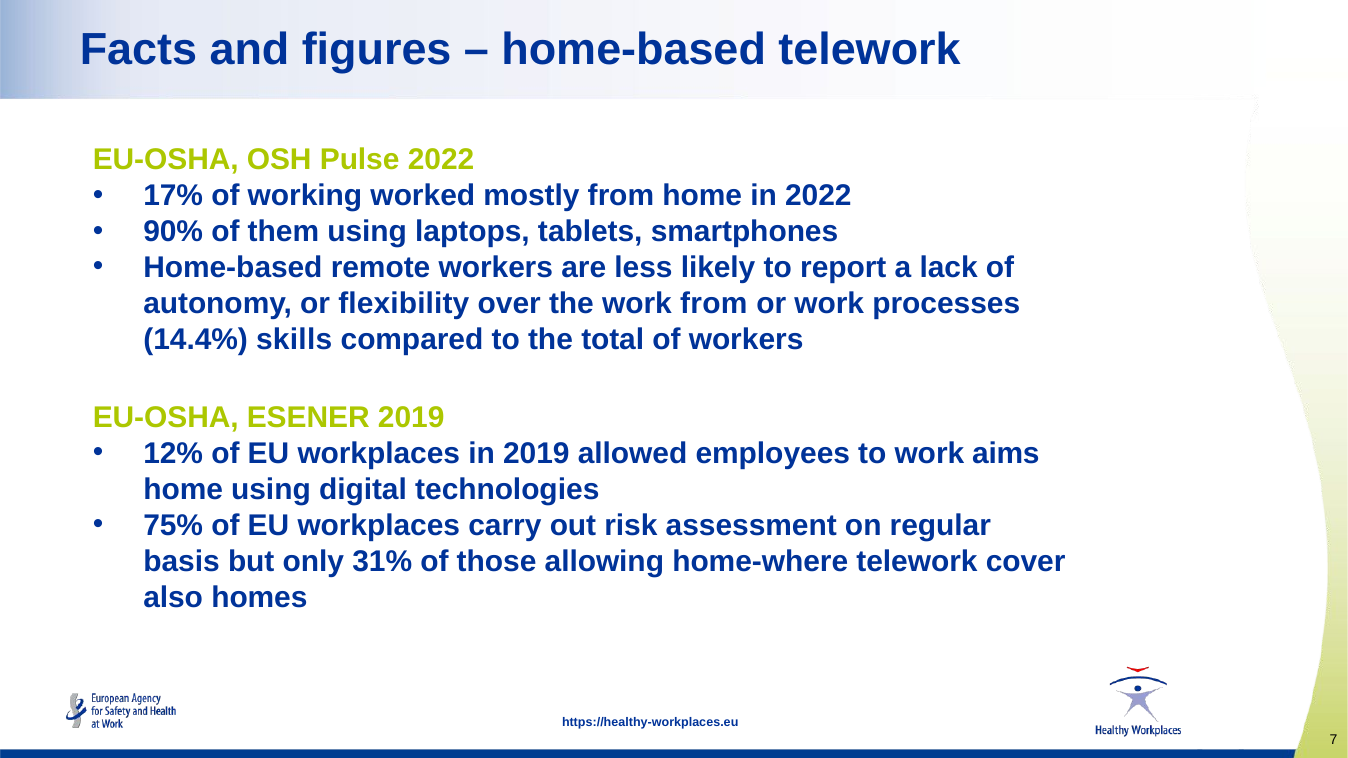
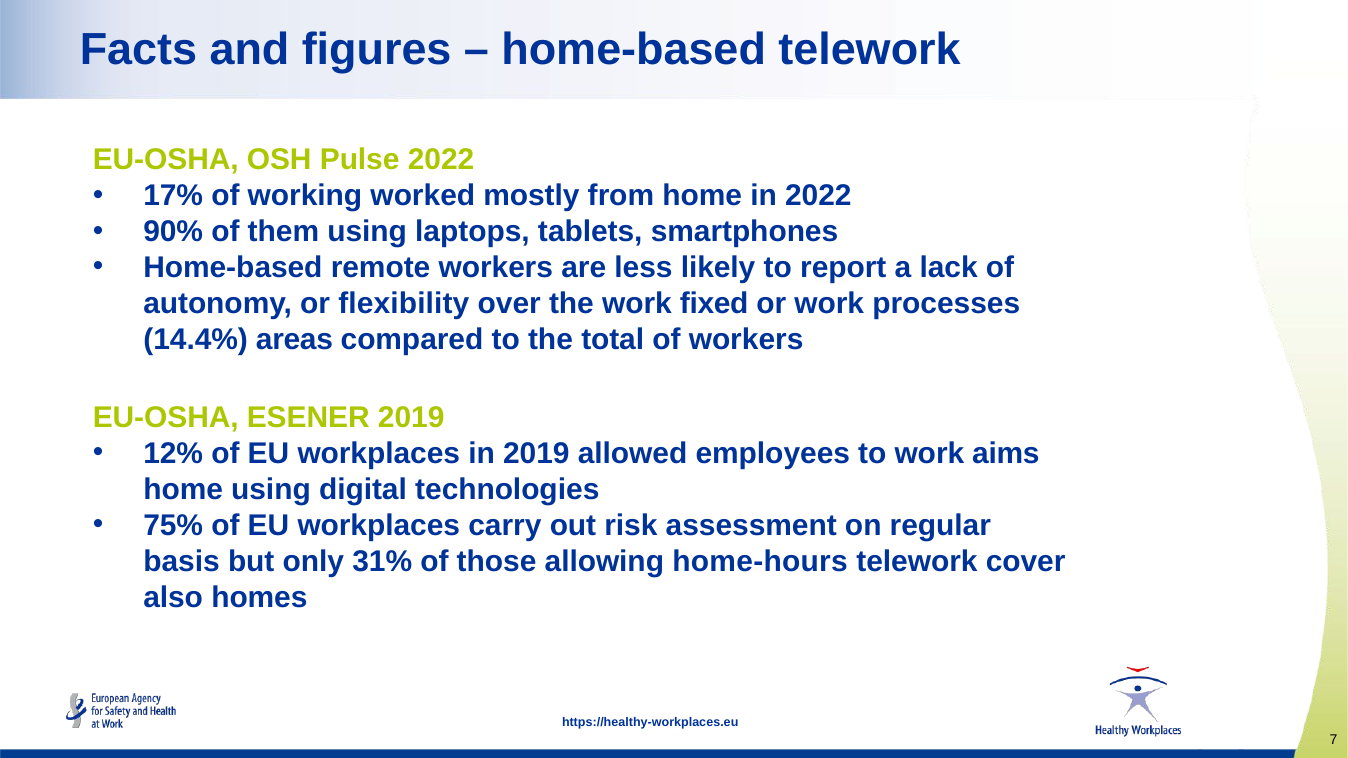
work from: from -> fixed (714, 304)
skills: skills -> areas (294, 340)
home-where: home-where -> home-hours (760, 562)
